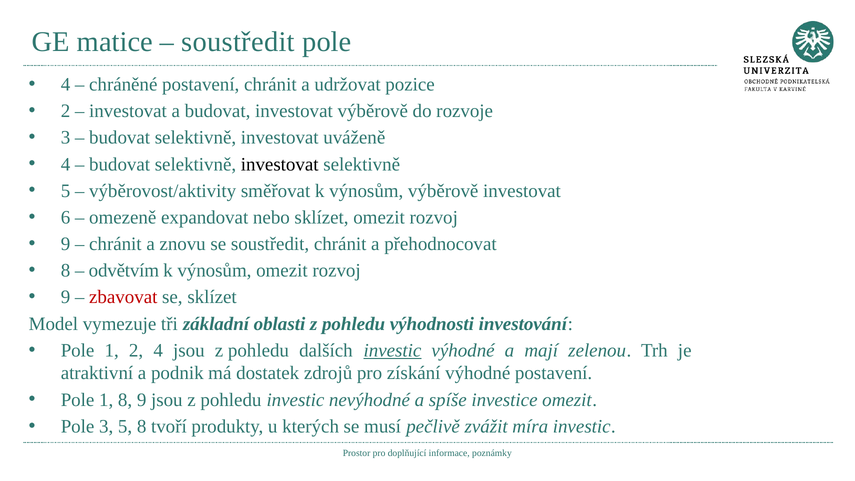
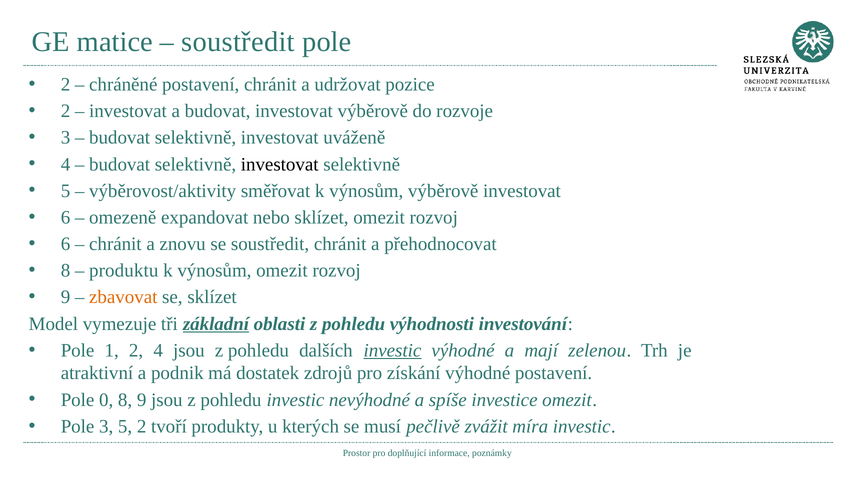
4: 4 -> 2 (66, 84)
9: 9 -> 6 (66, 244)
odvětvím: odvětvím -> produktu (124, 271)
zbavovat colour: red -> orange (123, 297)
základní underline: none -> present (216, 324)
1: 1 -> 0 (106, 400)
5 8: 8 -> 2 (142, 426)
